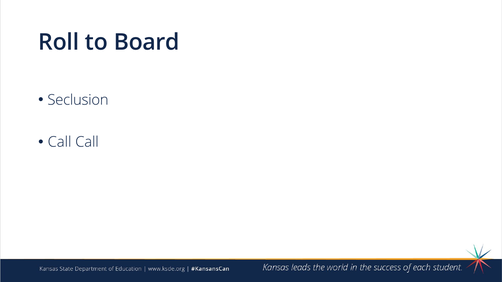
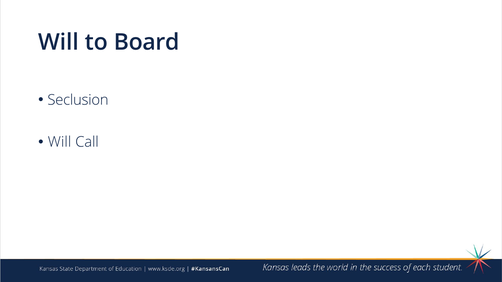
Roll: Roll -> Will (59, 42)
Call: Call -> Will (60, 142)
